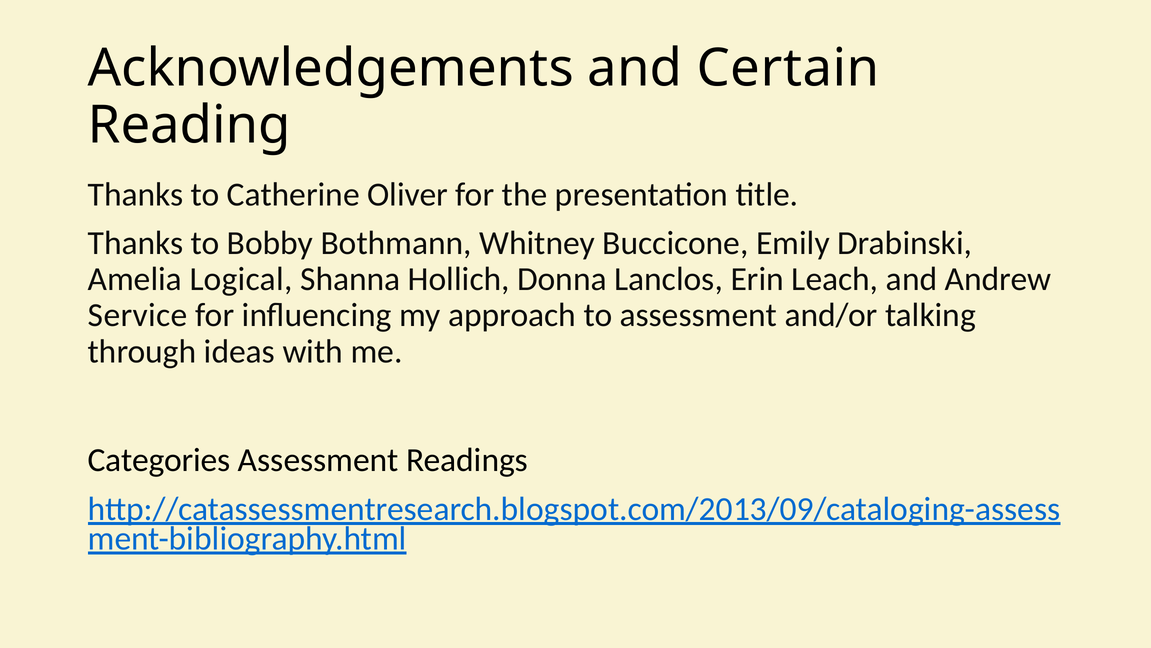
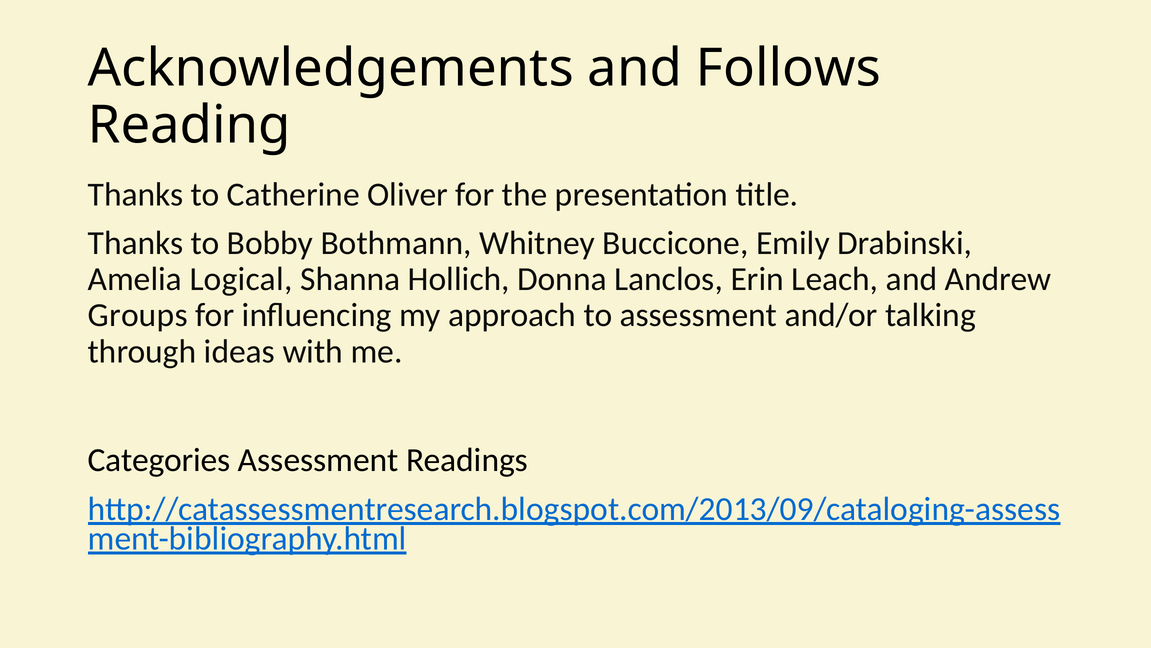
Certain: Certain -> Follows (788, 68)
Service: Service -> Groups (138, 315)
